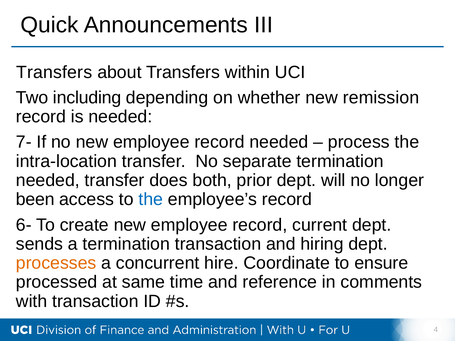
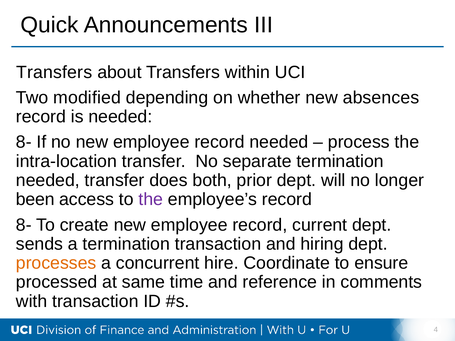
including: including -> modified (87, 98)
remission: remission -> absences (381, 98)
7-: 7- -> 8- (24, 142)
the colour: blue -> purple (151, 200)
6-: 6- -> 8- (24, 225)
